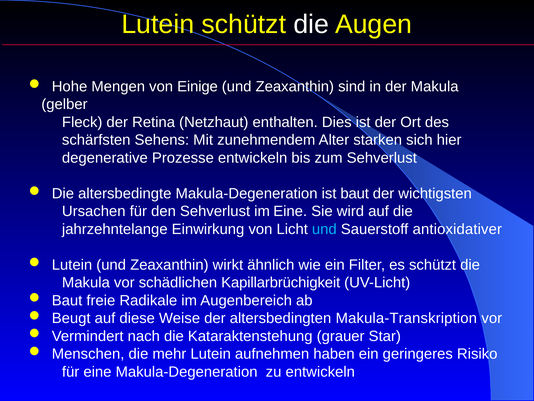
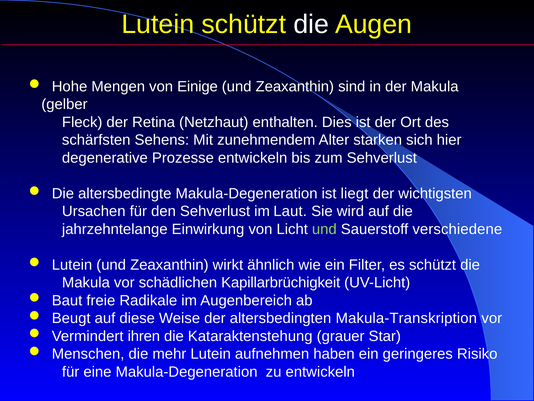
ist baut: baut -> liegt (355, 193)
im Eine: Eine -> Laut (290, 211)
und colour: light blue -> light green (324, 229)
antioxidativer: antioxidativer -> verschiedene (457, 229)
nach: nach -> ihren (144, 336)
